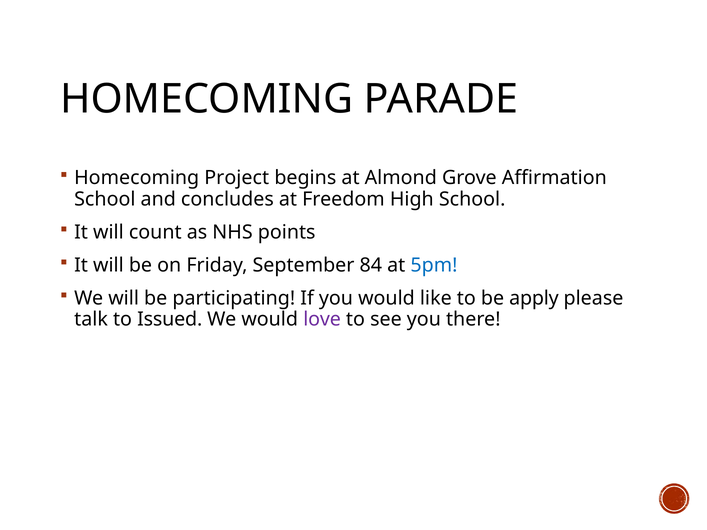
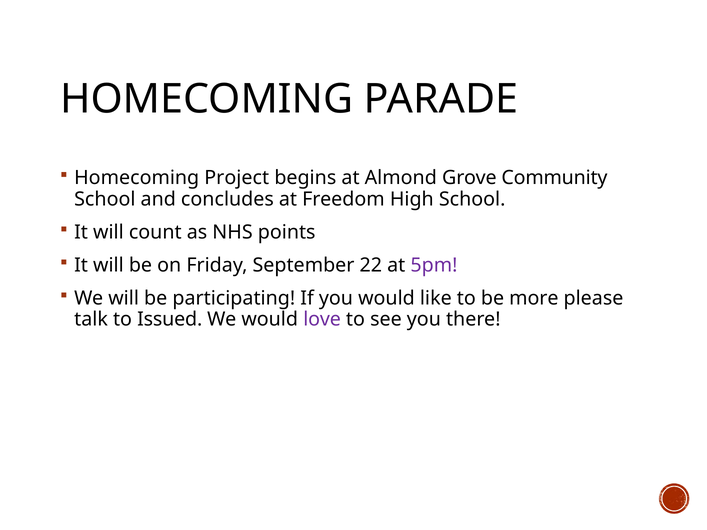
Affirmation: Affirmation -> Community (554, 178)
84: 84 -> 22 (371, 265)
5pm colour: blue -> purple (434, 265)
apply: apply -> more (534, 298)
